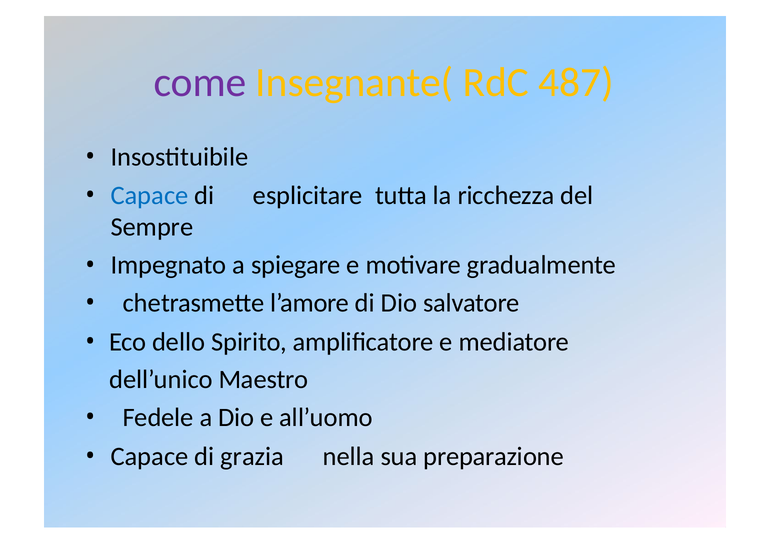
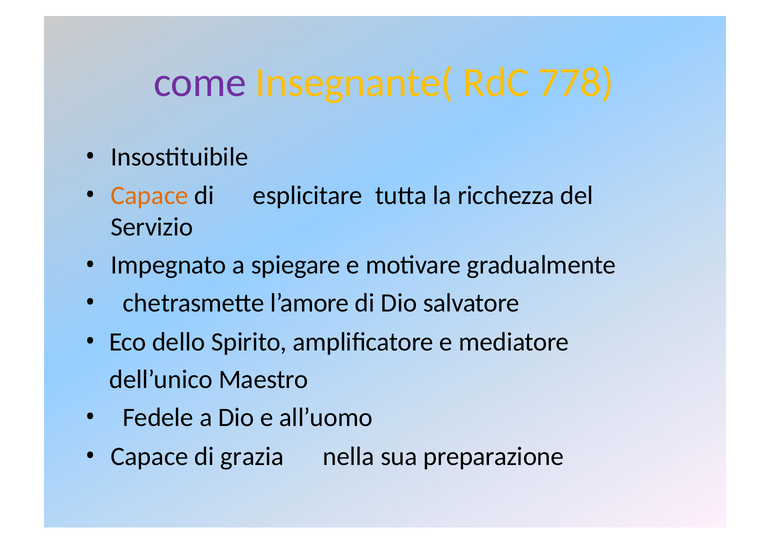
487: 487 -> 778 (576, 82)
Capace colour: blue -> orange (150, 195)
Sempre: Sempre -> Servizio (152, 227)
